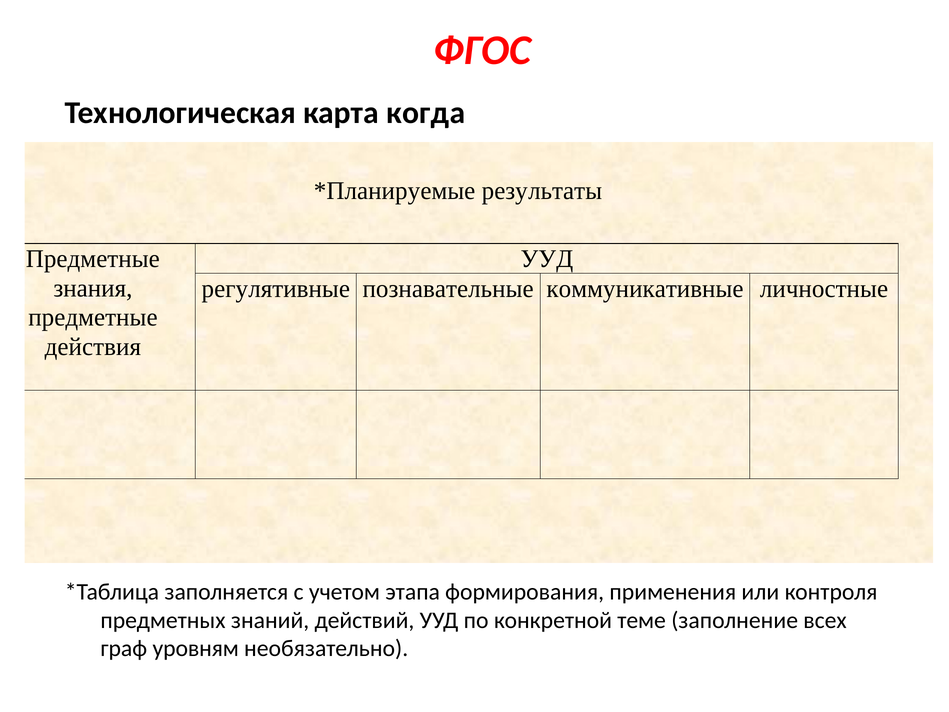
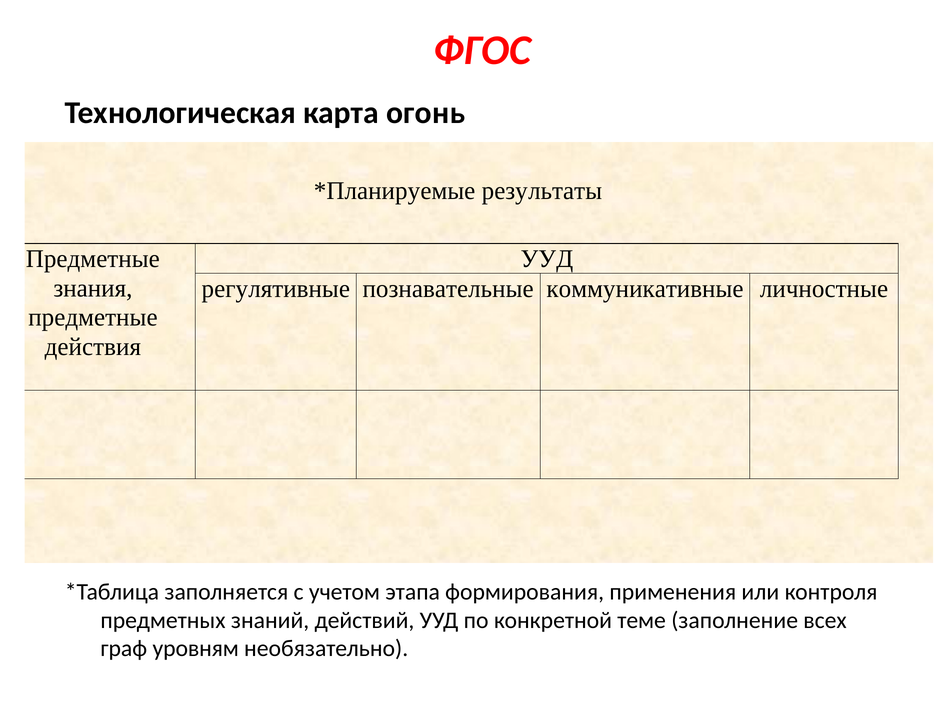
когда: когда -> огонь (426, 113)
